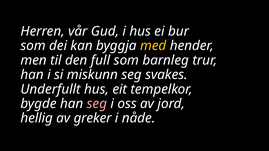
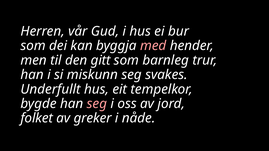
med colour: yellow -> pink (153, 46)
full: full -> gitt (101, 60)
hellig: hellig -> folket (37, 118)
